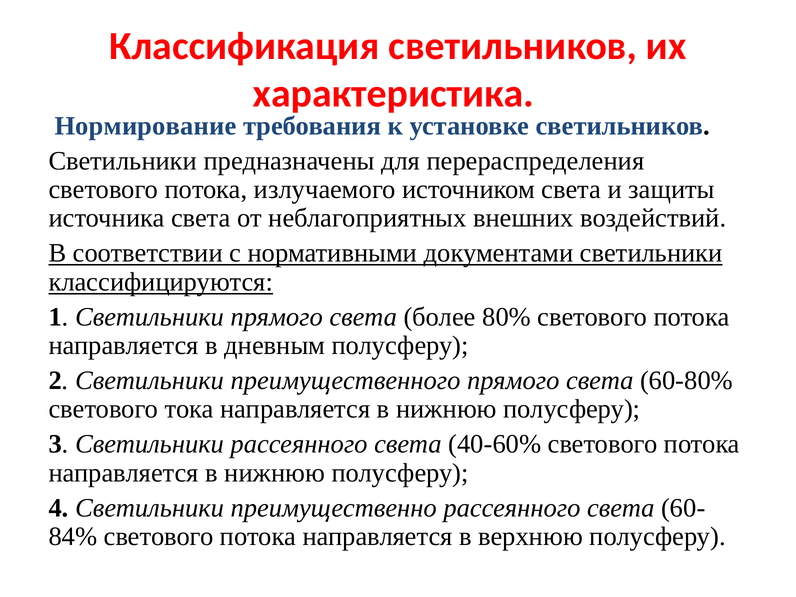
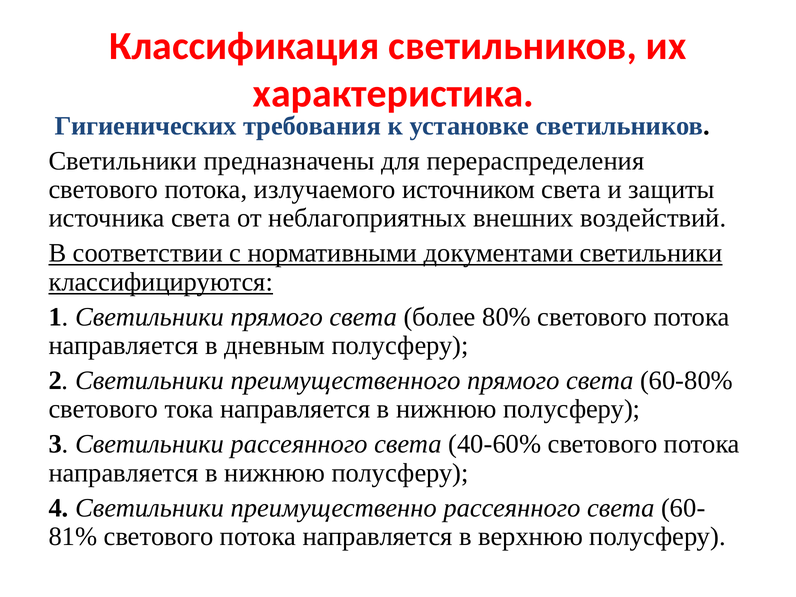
Нормирование: Нормирование -> Гигиенических (146, 126)
84%: 84% -> 81% (73, 536)
